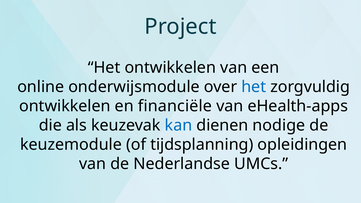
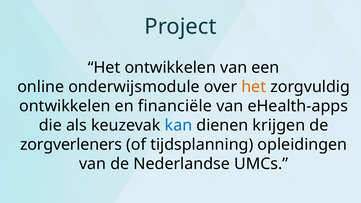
het colour: blue -> orange (254, 87)
nodige: nodige -> krijgen (279, 125)
keuzemodule: keuzemodule -> zorgverleners (71, 145)
